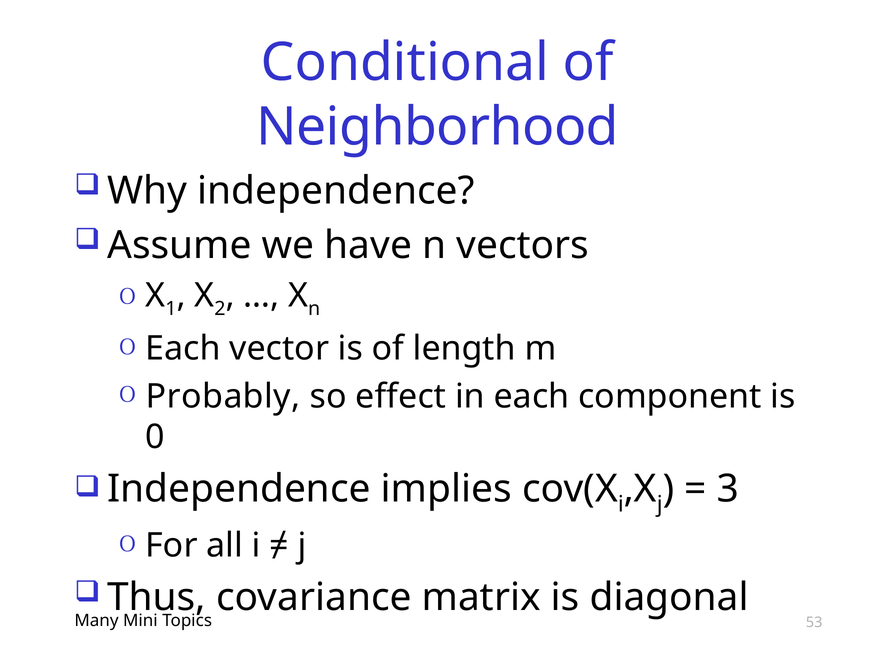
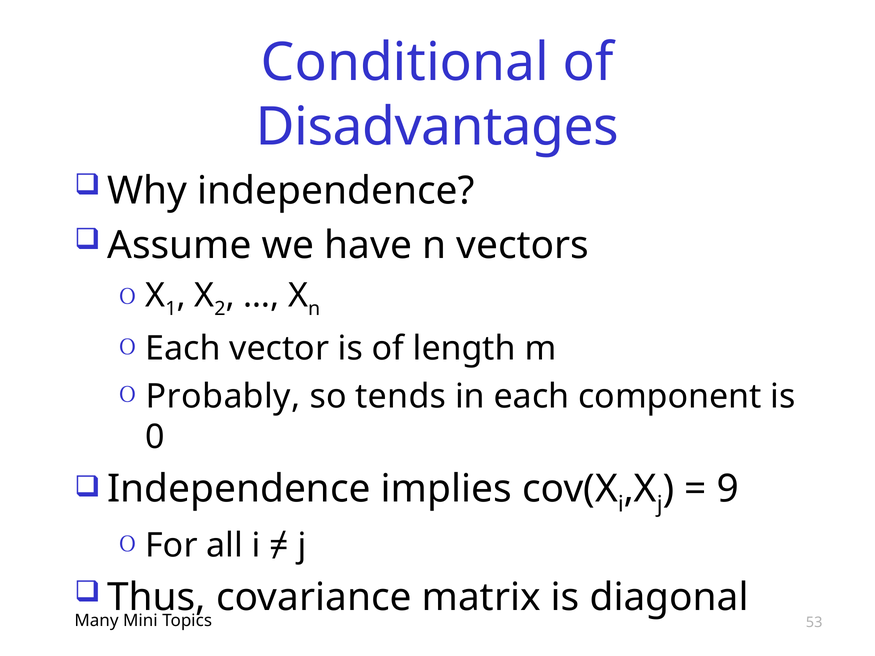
Neighborhood: Neighborhood -> Disadvantages (438, 127)
effect: effect -> tends (401, 397)
3: 3 -> 9 (728, 489)
